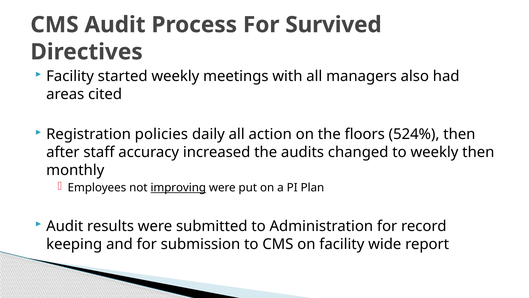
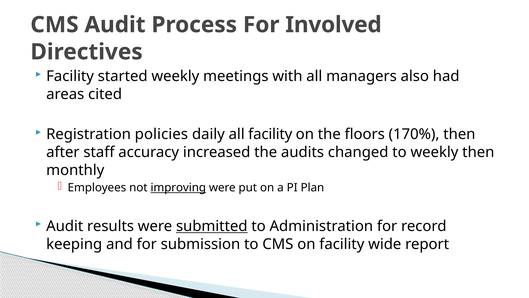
Survived: Survived -> Involved (334, 25)
all action: action -> facility (270, 134)
524%: 524% -> 170% (414, 134)
submitted underline: none -> present (212, 226)
